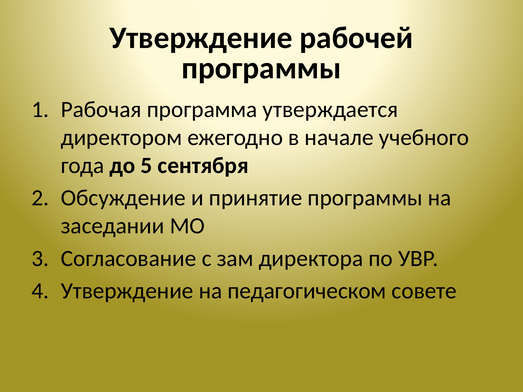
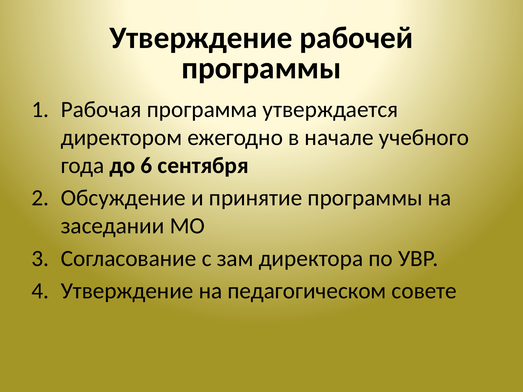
5: 5 -> 6 (146, 166)
